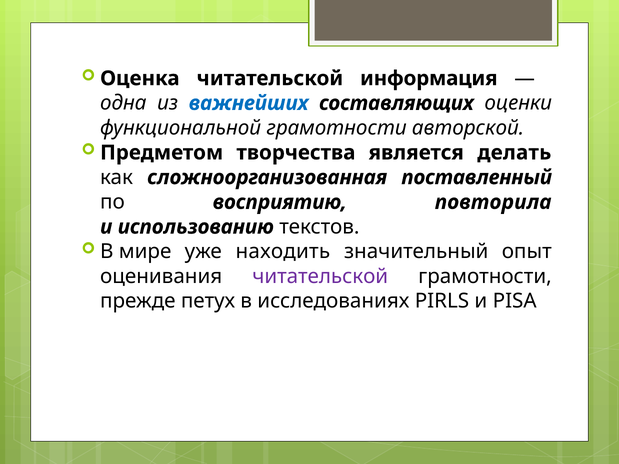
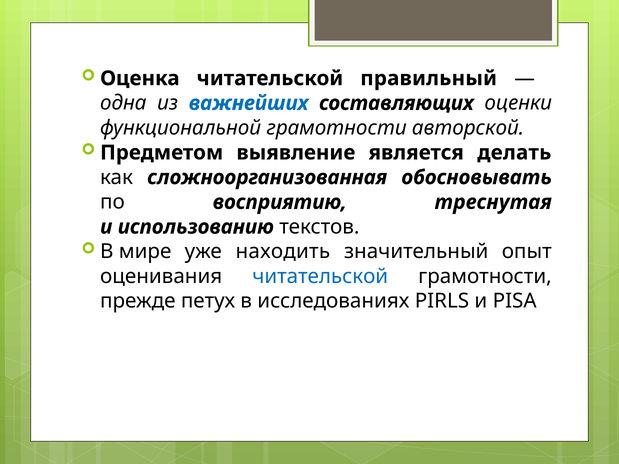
информация: информация -> правильный (429, 78)
творчества: творчества -> выявление (296, 153)
поставленный: поставленный -> обосновывать (477, 177)
повторила: повторила -> треснутая (493, 202)
читательской colour: purple -> blue (320, 277)
